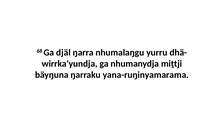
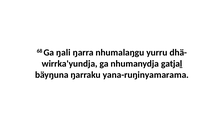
djäl: djäl -> ŋali (63, 52)
miṯtji: miṯtji -> gatjaḻ (172, 64)
